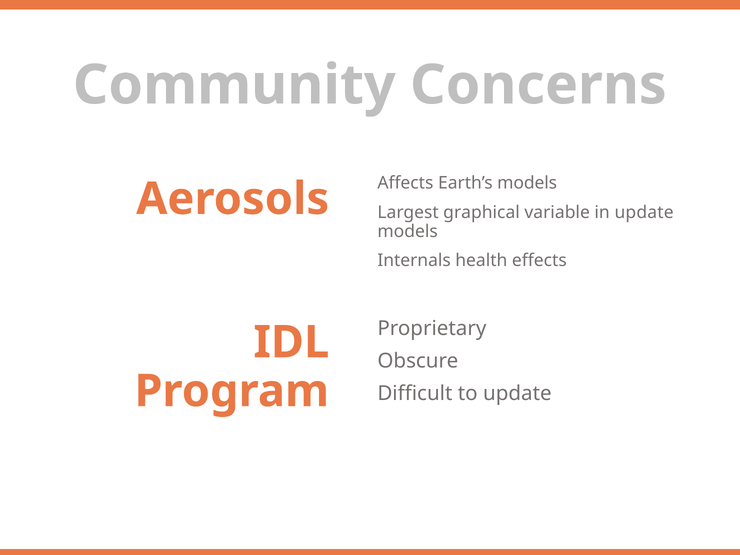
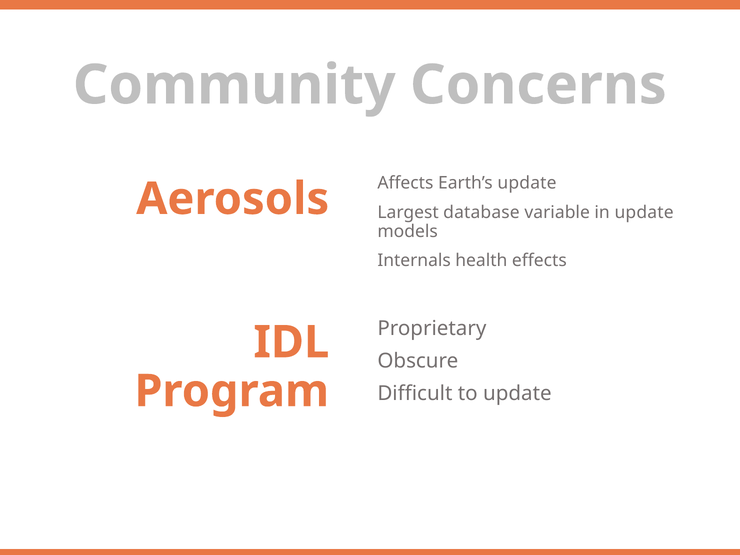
Earth’s models: models -> update (527, 183)
graphical: graphical -> database (481, 212)
